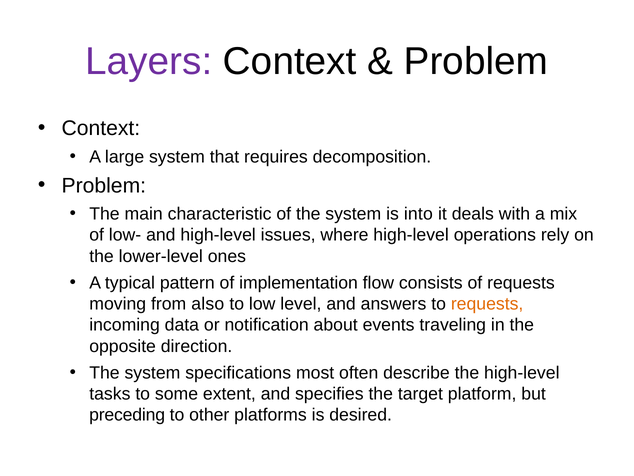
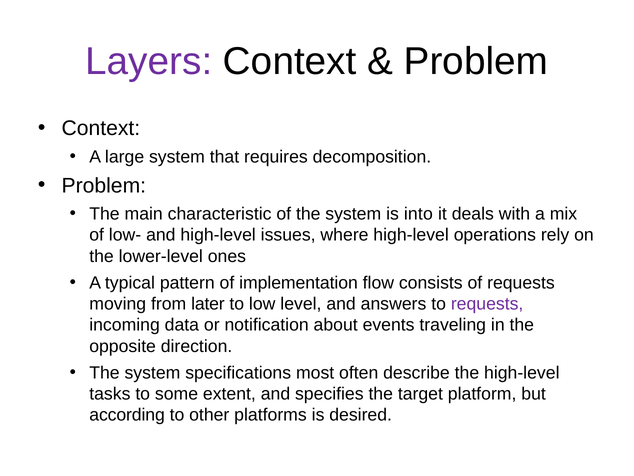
also: also -> later (208, 304)
requests colour: orange -> purple (487, 304)
preceding: preceding -> according (127, 415)
